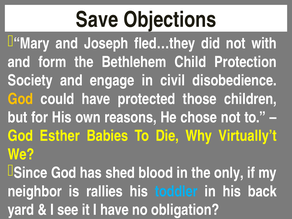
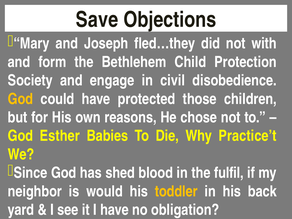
Virtually’t: Virtually’t -> Practice’t (248, 136)
only: only -> fulfil (229, 173)
rallies: rallies -> would (105, 191)
toddler colour: light blue -> yellow (176, 191)
